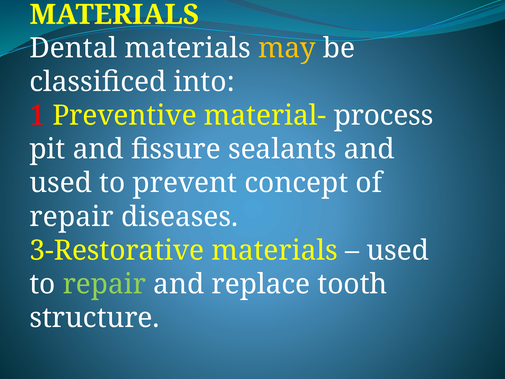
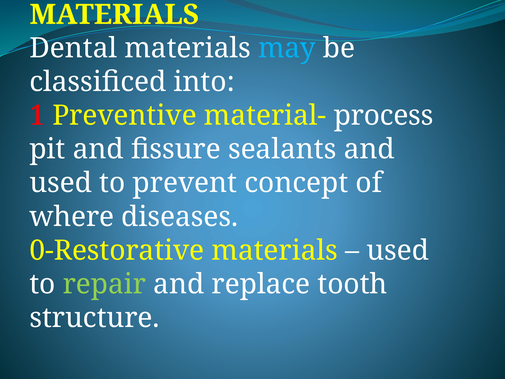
may colour: yellow -> light blue (287, 48)
repair: repair -> where (72, 217)
3-Restorative: 3-Restorative -> 0-Restorative (117, 250)
